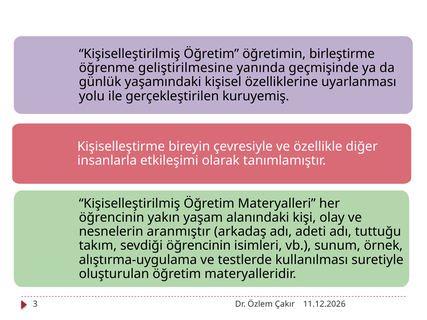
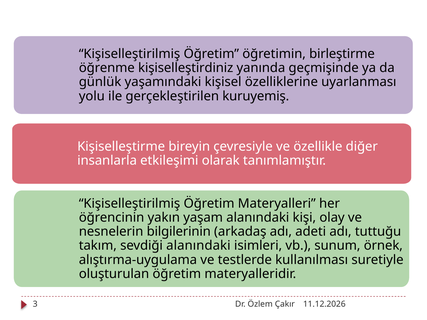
geliştirilmesine: geliştirilmesine -> kişiselleştirdiniz (186, 68)
aranmıştır: aranmıştır -> bilgilerinin (179, 232)
sevdiği öğrencinin: öğrencinin -> alanındaki (198, 246)
